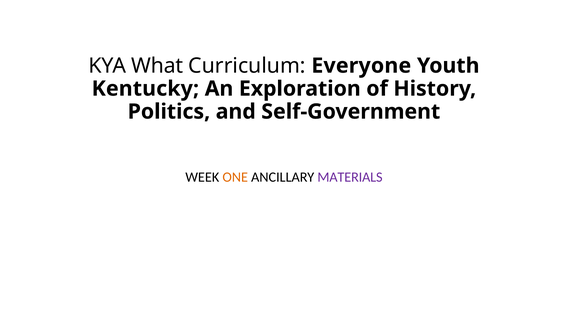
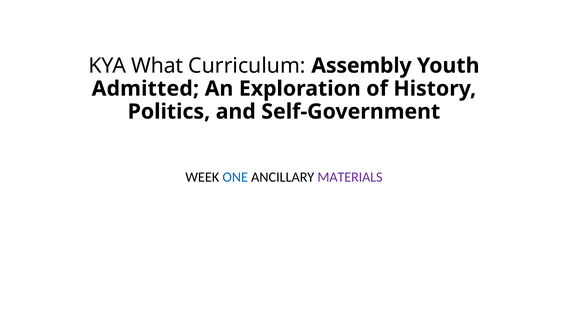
Everyone: Everyone -> Assembly (361, 66)
Kentucky: Kentucky -> Admitted (145, 89)
ONE colour: orange -> blue (235, 178)
